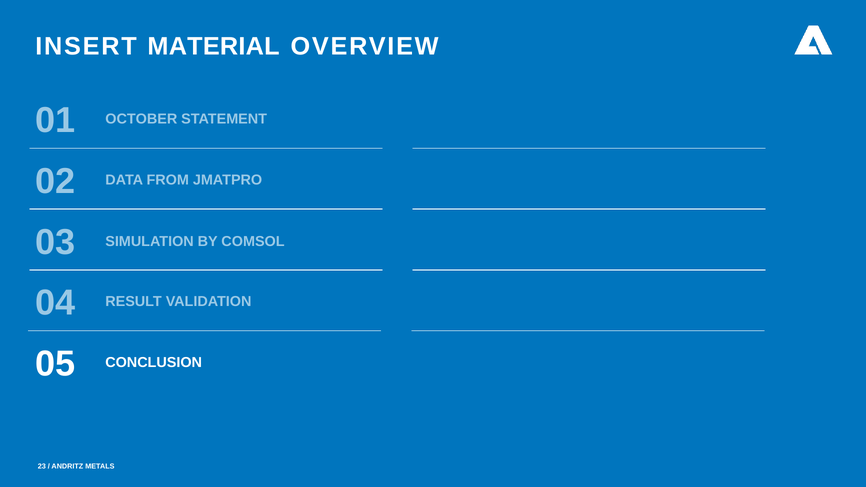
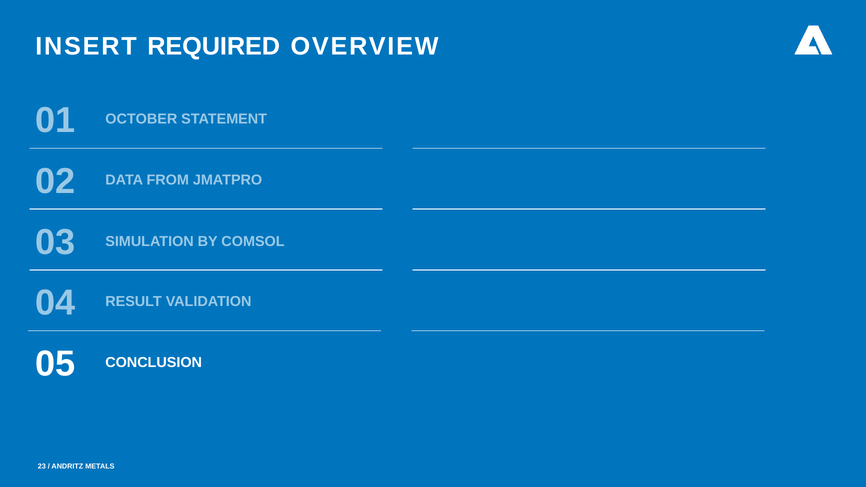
MATERIAL: MATERIAL -> REQUIRED (214, 47)
